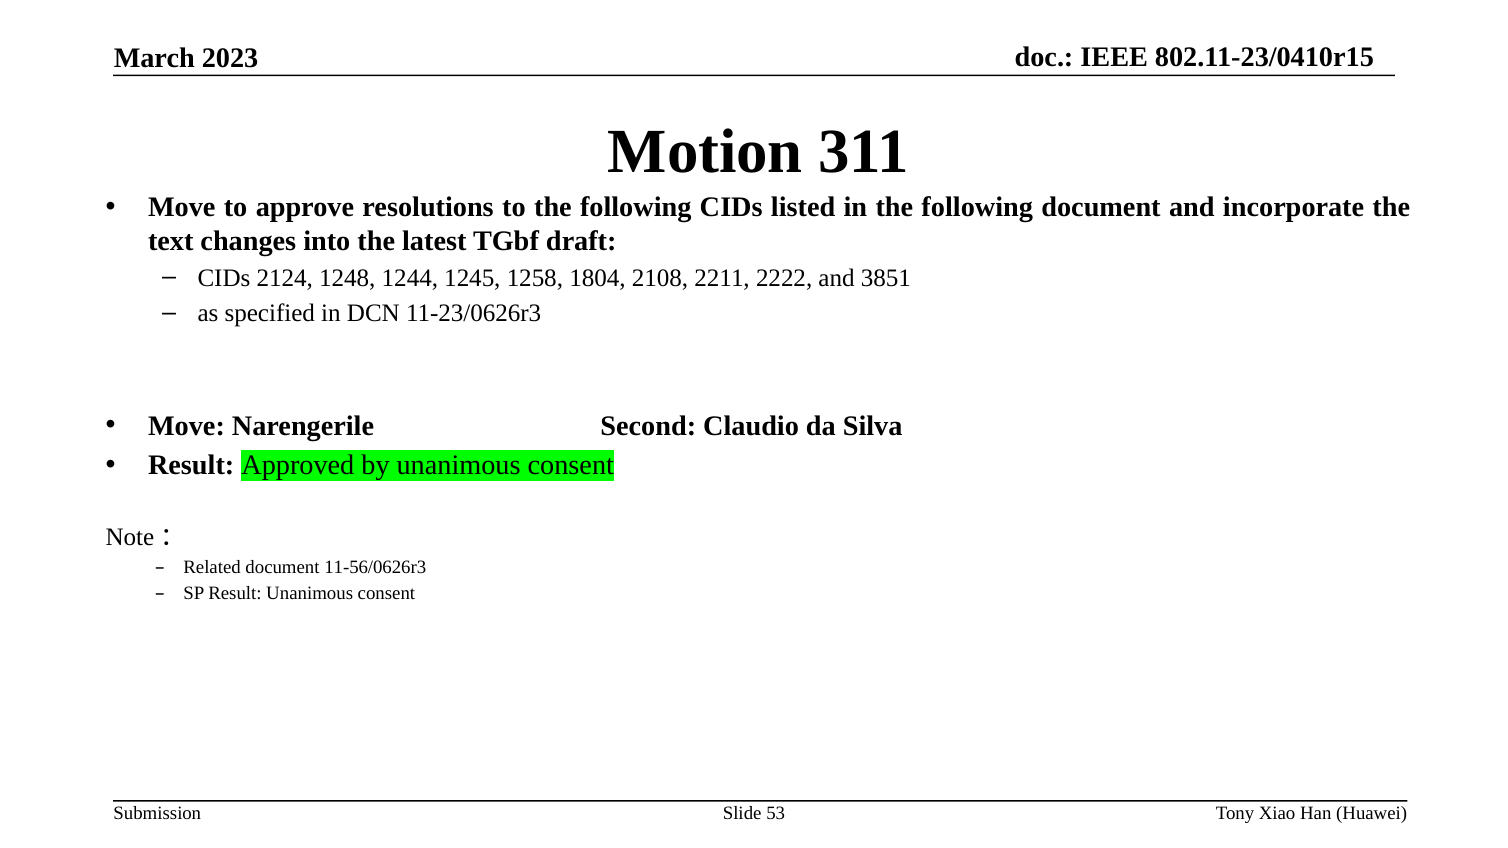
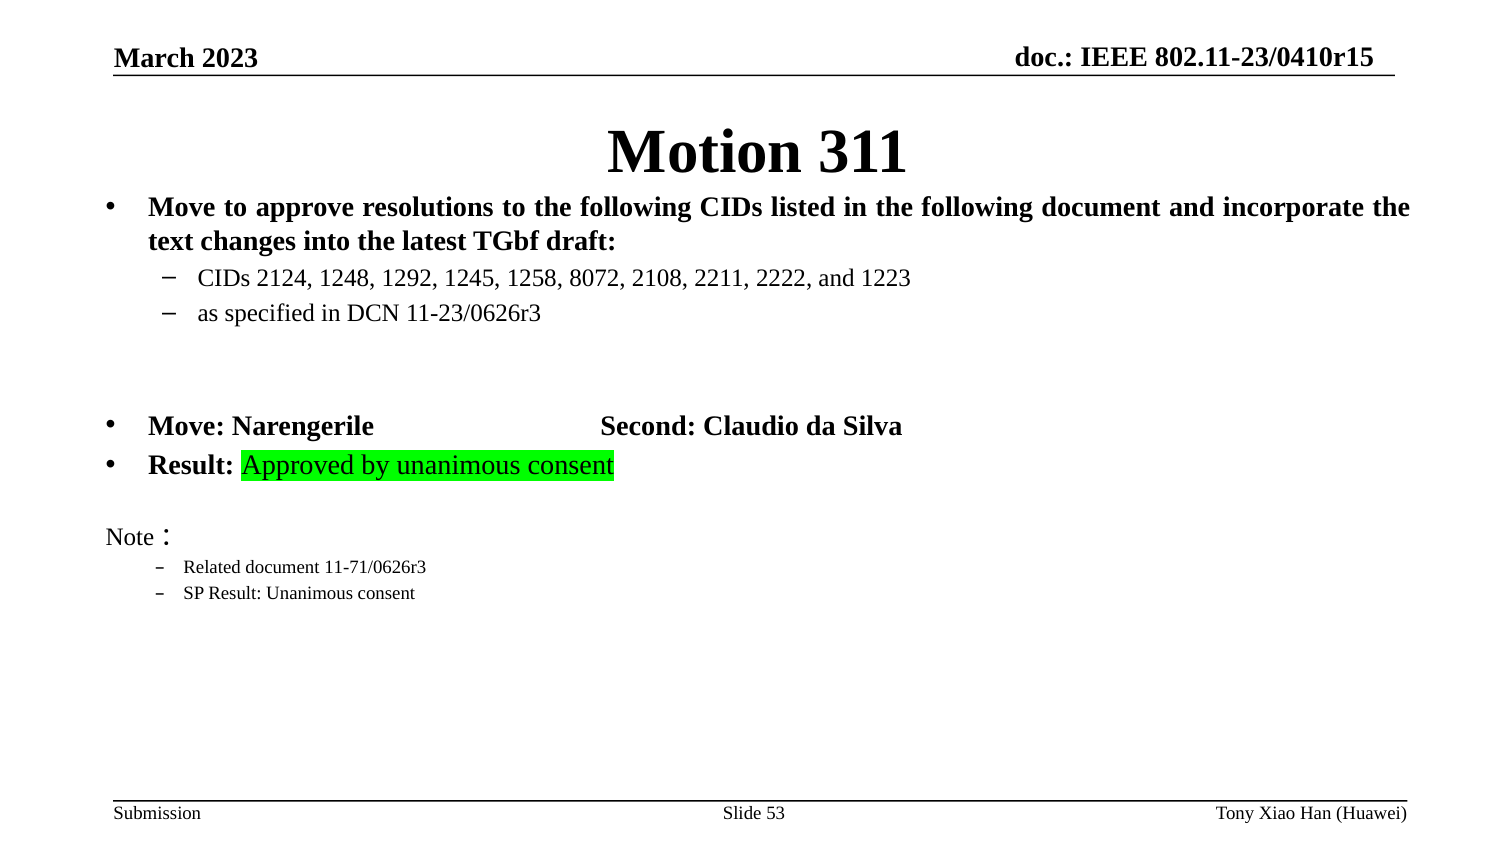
1244: 1244 -> 1292 (410, 278)
1804: 1804 -> 8072 (597, 278)
3851: 3851 -> 1223 (886, 278)
11-56/0626r3: 11-56/0626r3 -> 11-71/0626r3 (375, 567)
